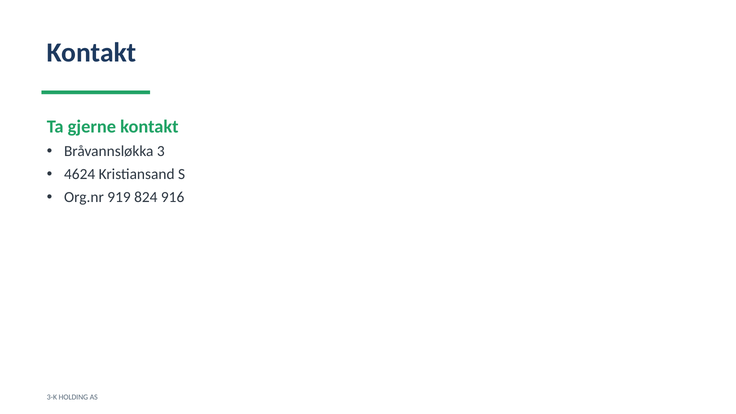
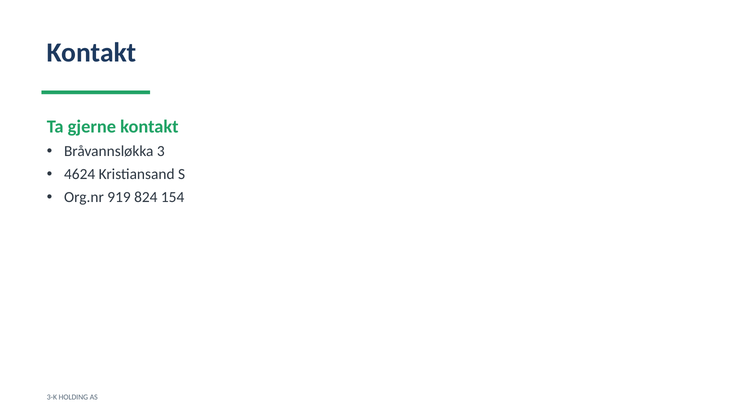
916: 916 -> 154 (173, 197)
